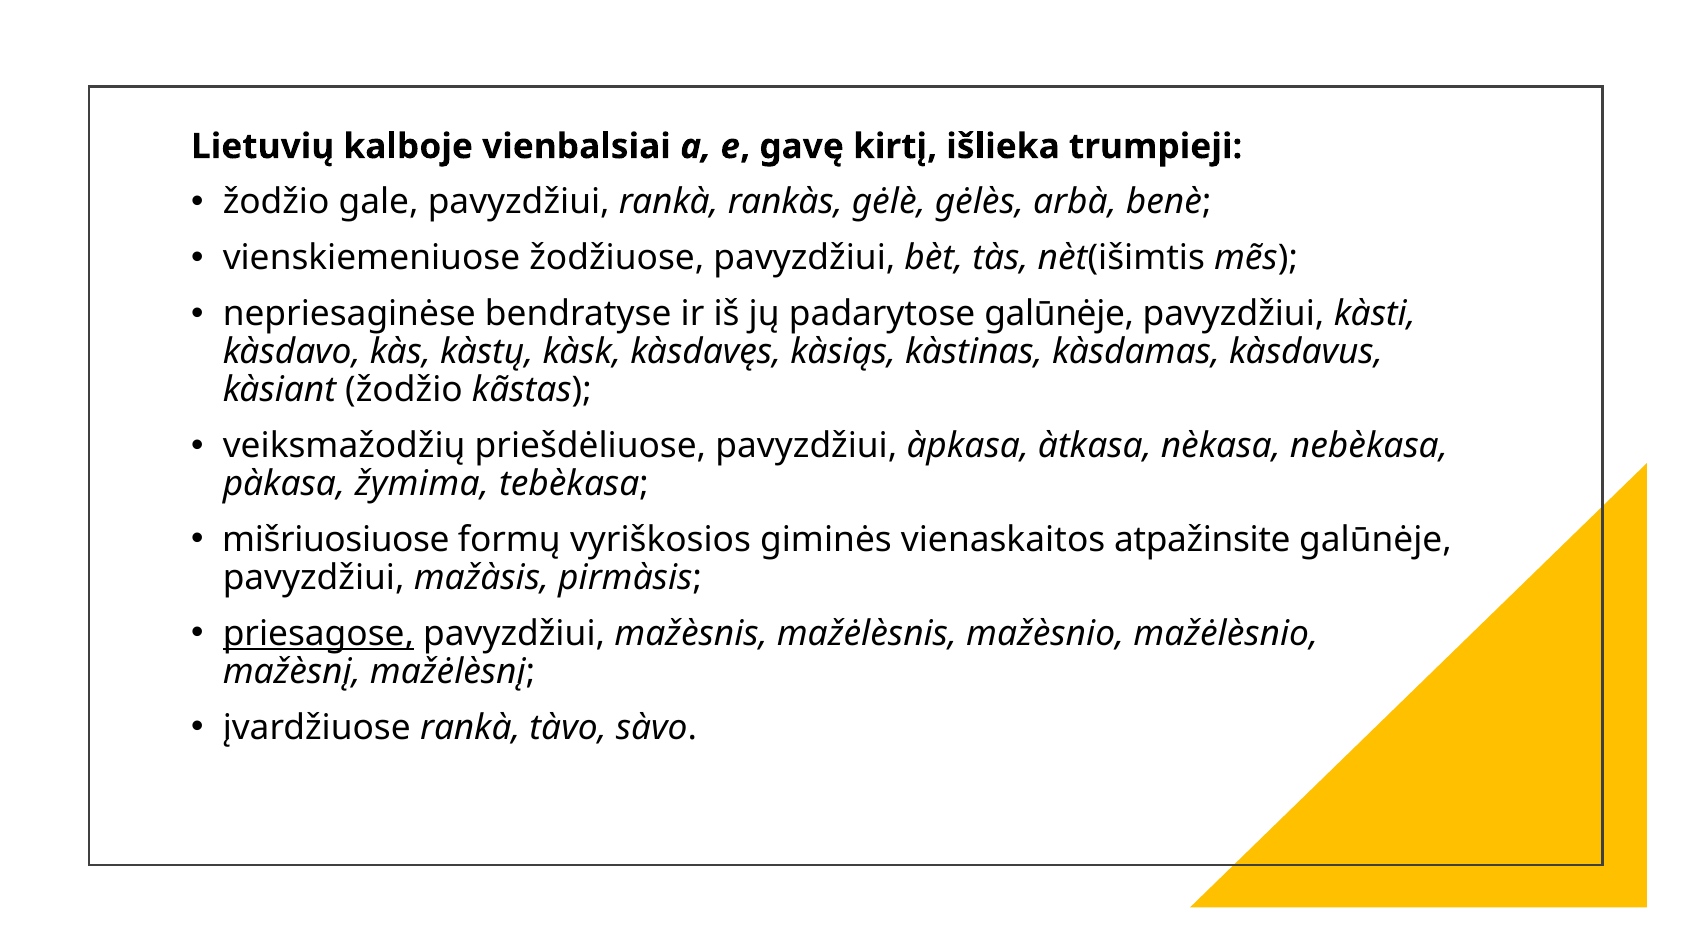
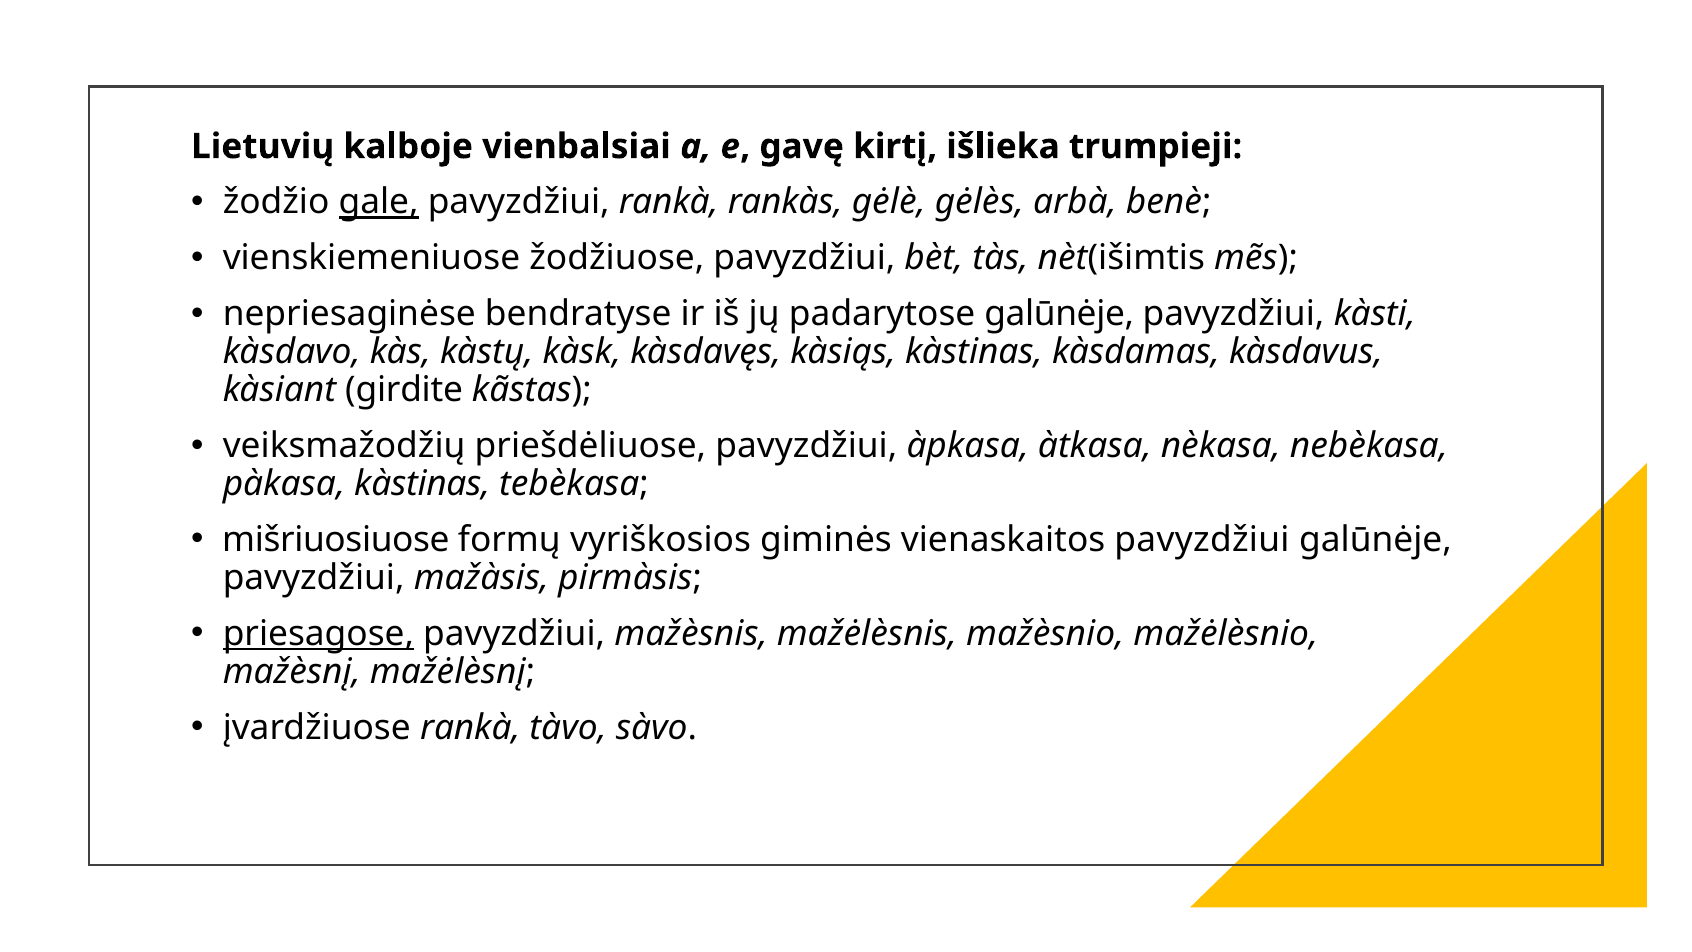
gale underline: none -> present (379, 202)
kàsiant žodžio: žodžio -> girdite (404, 390)
pàkasa žymima: žymima -> kàstinas (422, 484)
vienaskaitos atpažinsite: atpažinsite -> pavyzdžiui (1202, 540)
